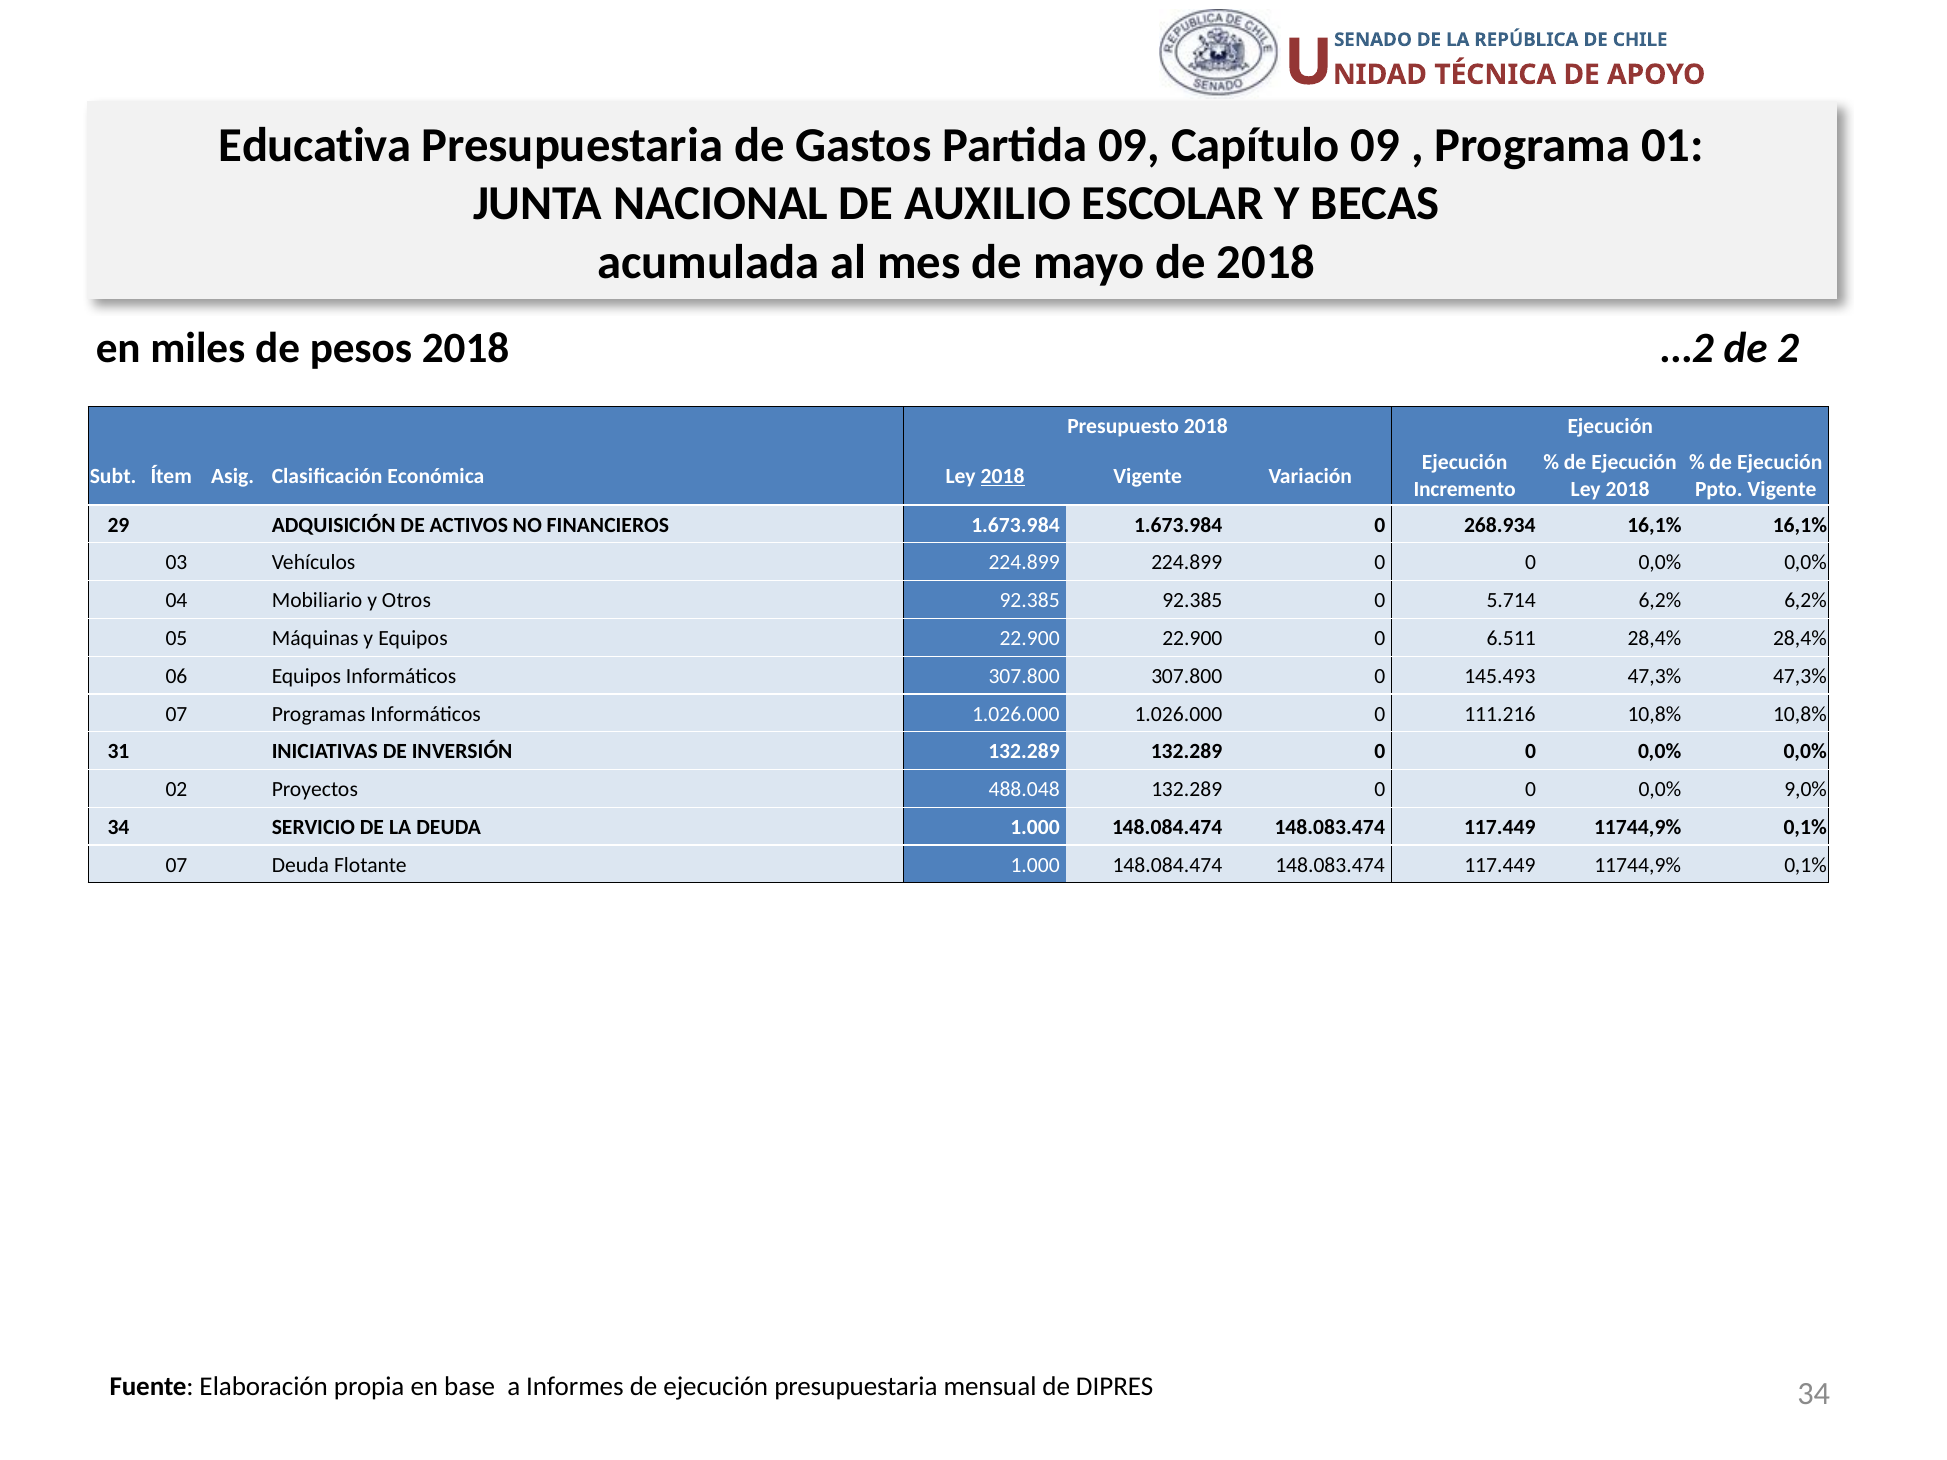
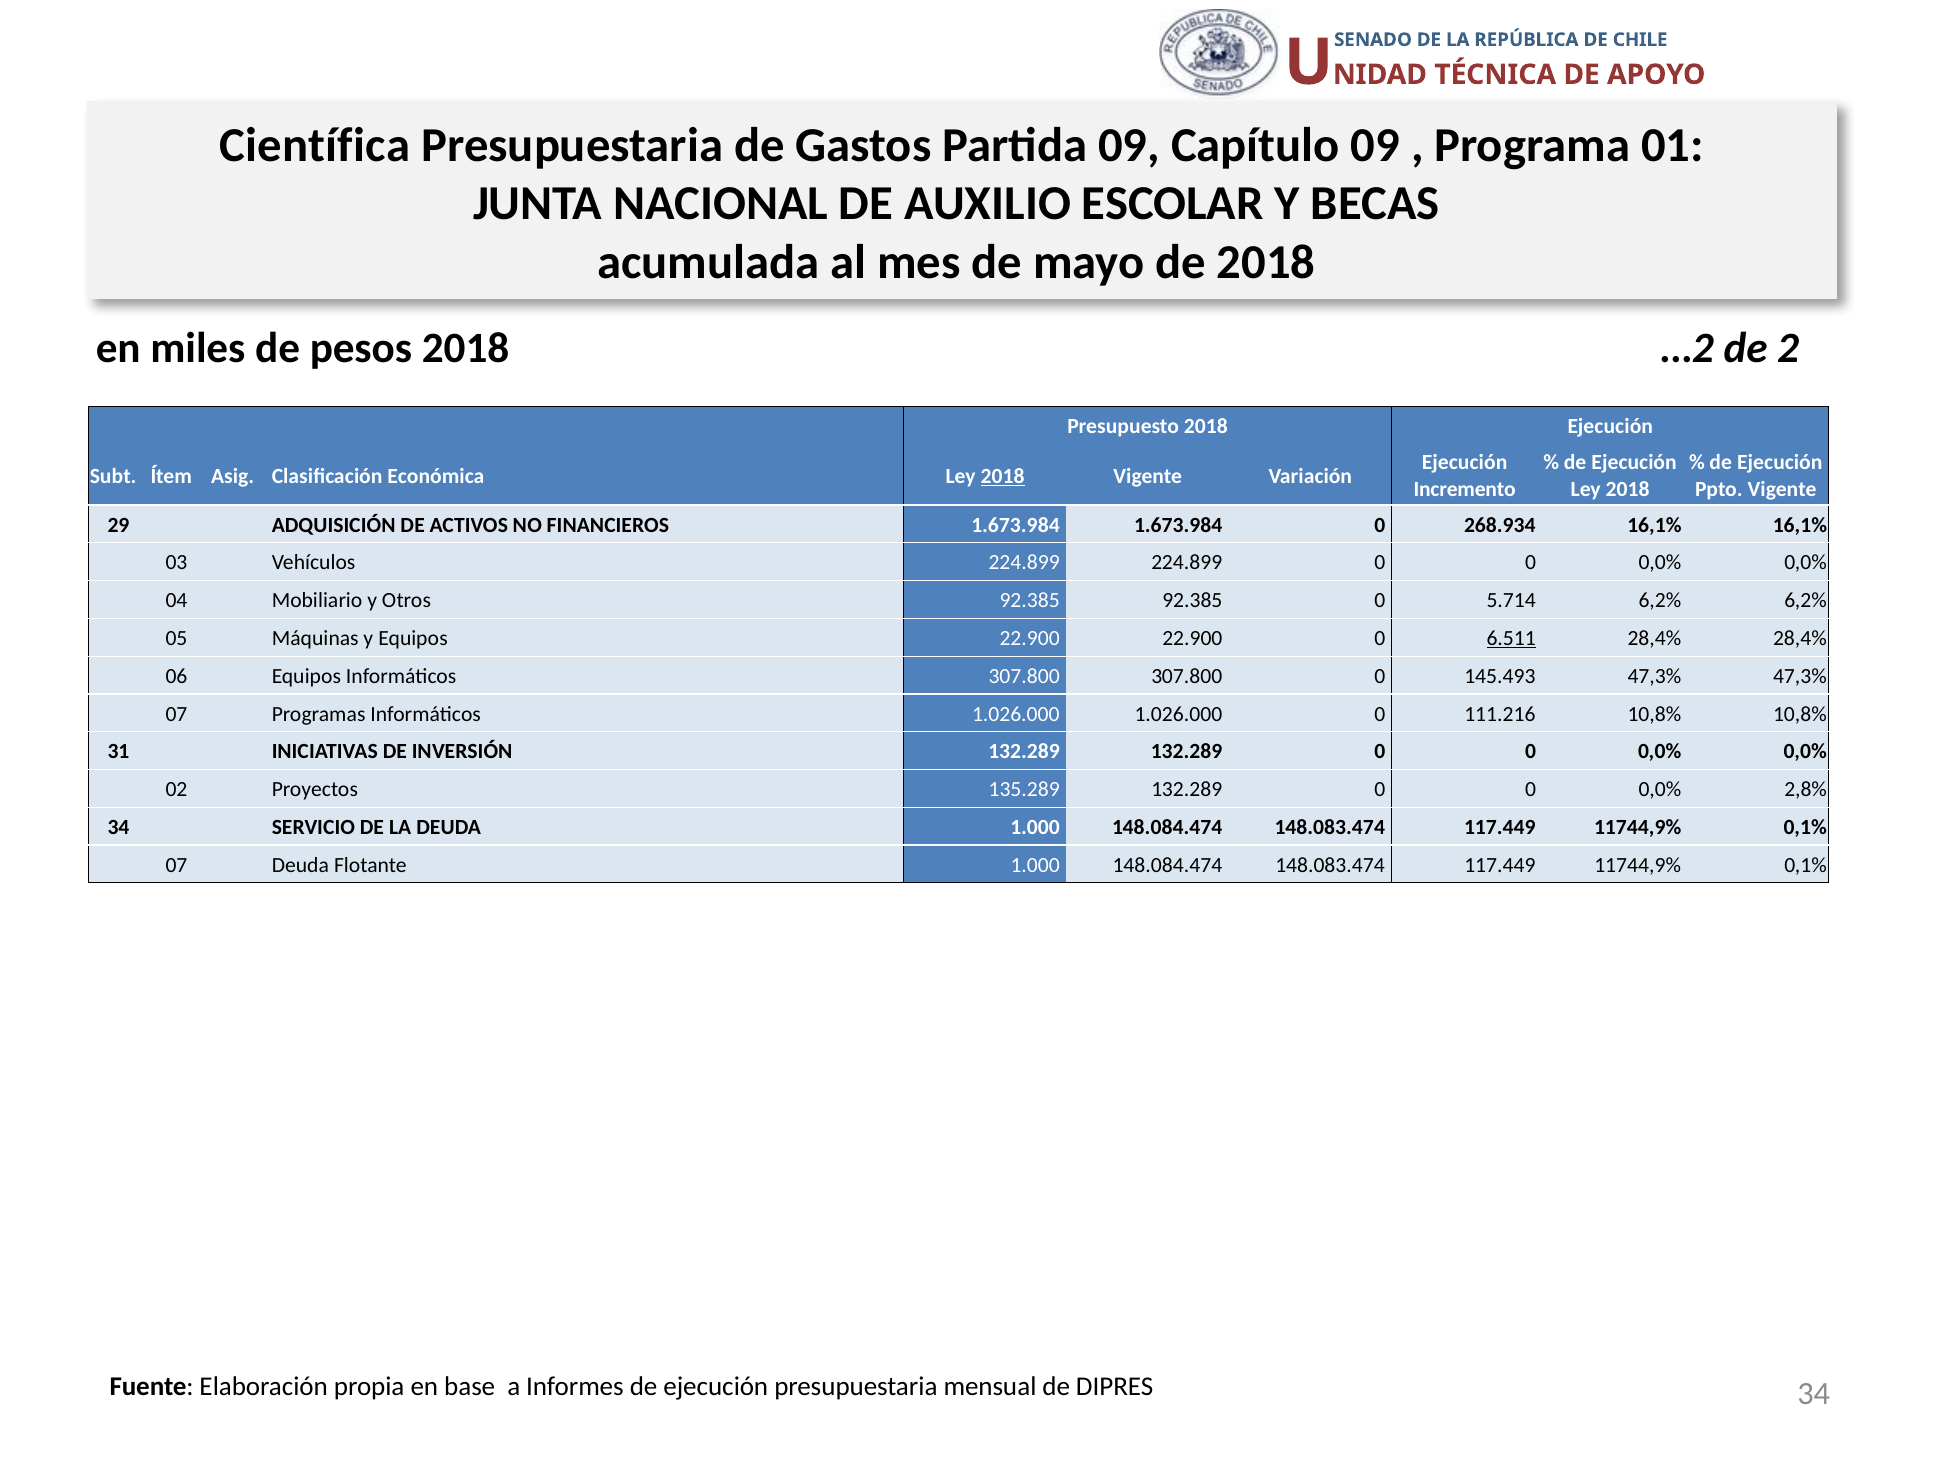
Educativa: Educativa -> Científica (315, 145)
6.511 underline: none -> present (1511, 639)
488.048: 488.048 -> 135.289 (1024, 790)
9,0%: 9,0% -> 2,8% (1806, 790)
